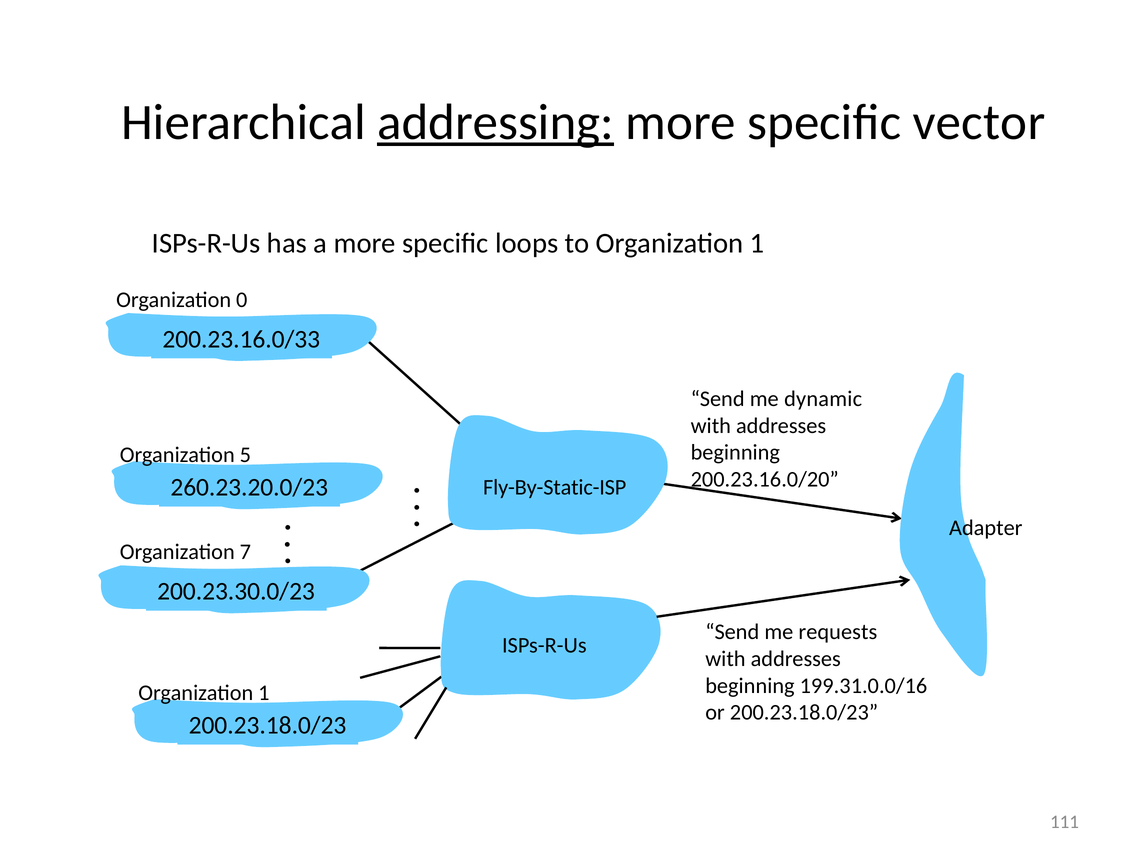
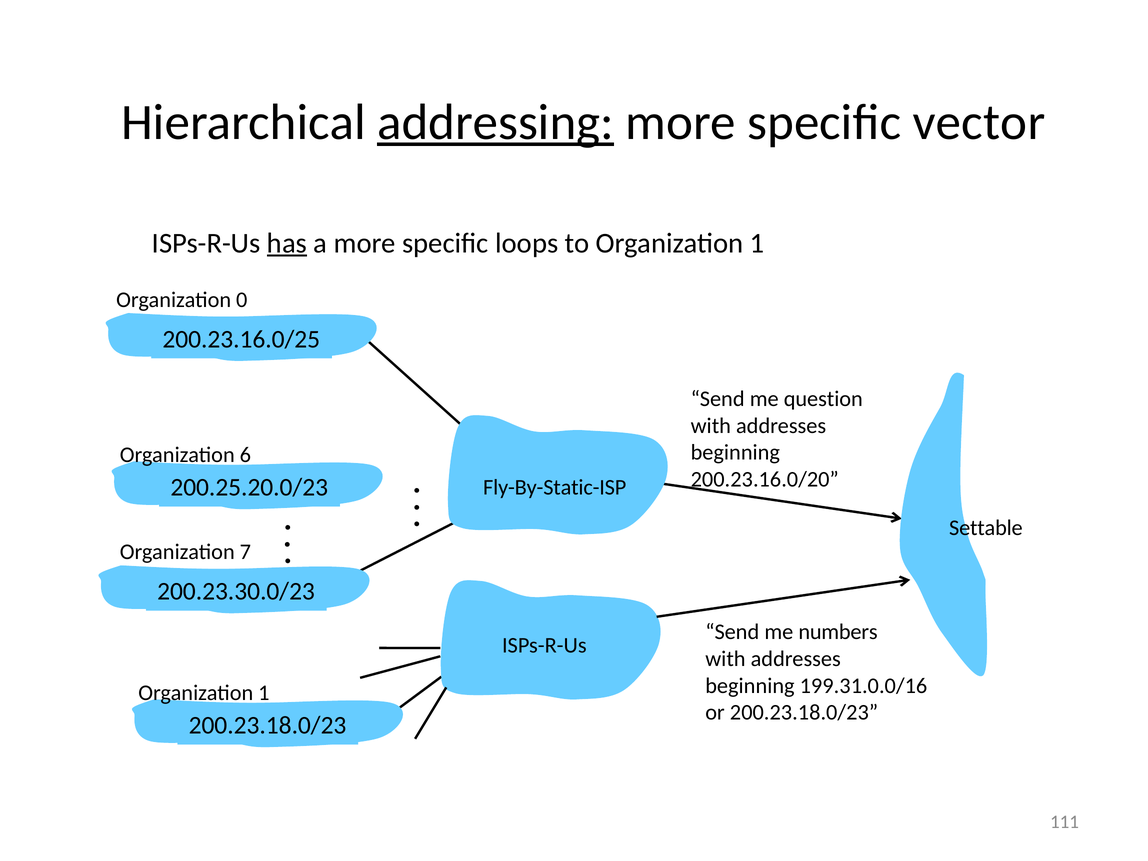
has underline: none -> present (287, 243)
200.23.16.0/33: 200.23.16.0/33 -> 200.23.16.0/25 (241, 339)
dynamic: dynamic -> question (823, 399)
5: 5 -> 6 (245, 455)
260.23.20.0/23: 260.23.20.0/23 -> 200.25.20.0/23 (249, 487)
Adapter: Adapter -> Settable (986, 528)
requests: requests -> numbers (838, 632)
